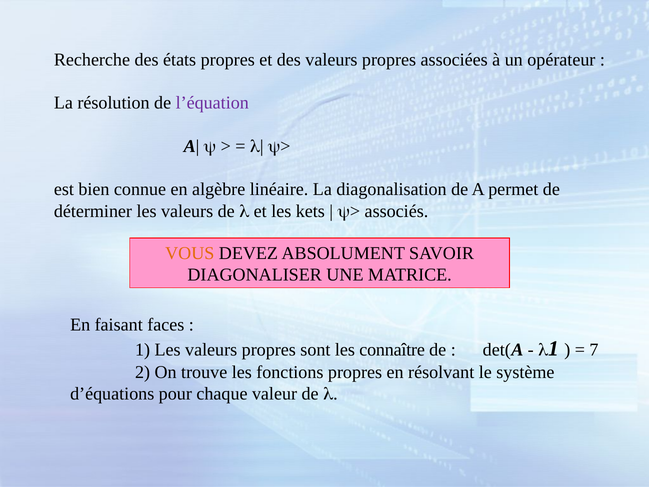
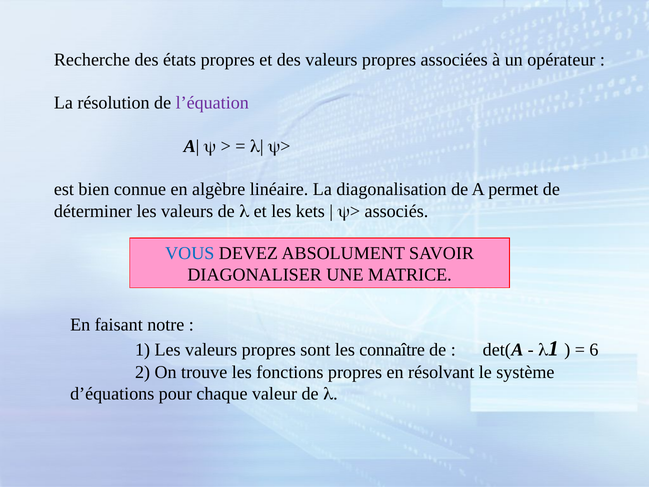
VOUS colour: orange -> blue (190, 253)
faces: faces -> notre (166, 325)
7: 7 -> 6 (594, 350)
